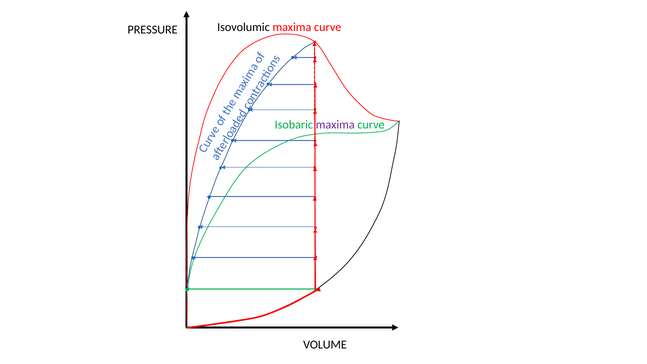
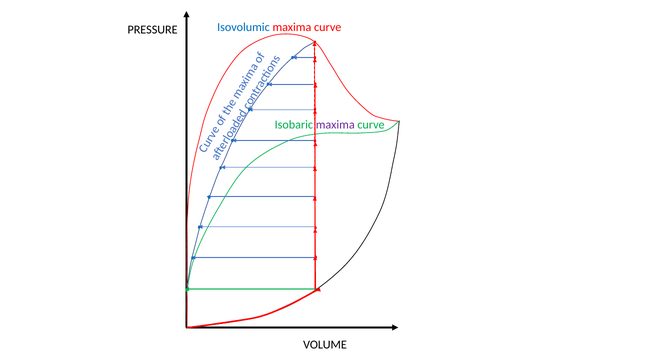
Isovolumic colour: black -> blue (243, 27)
